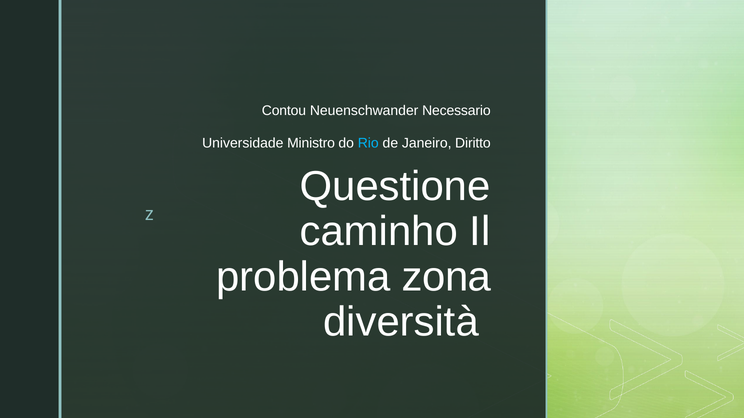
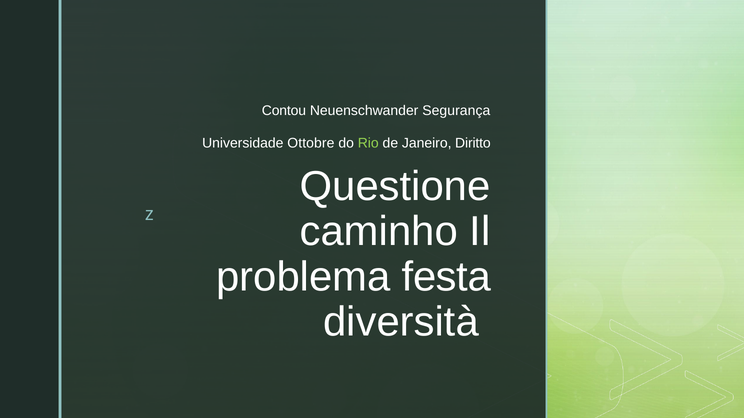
Necessario: Necessario -> Segurança (456, 111)
Ministro: Ministro -> Ottobre (311, 143)
Rio colour: light blue -> light green (368, 143)
zona: zona -> festa (446, 277)
